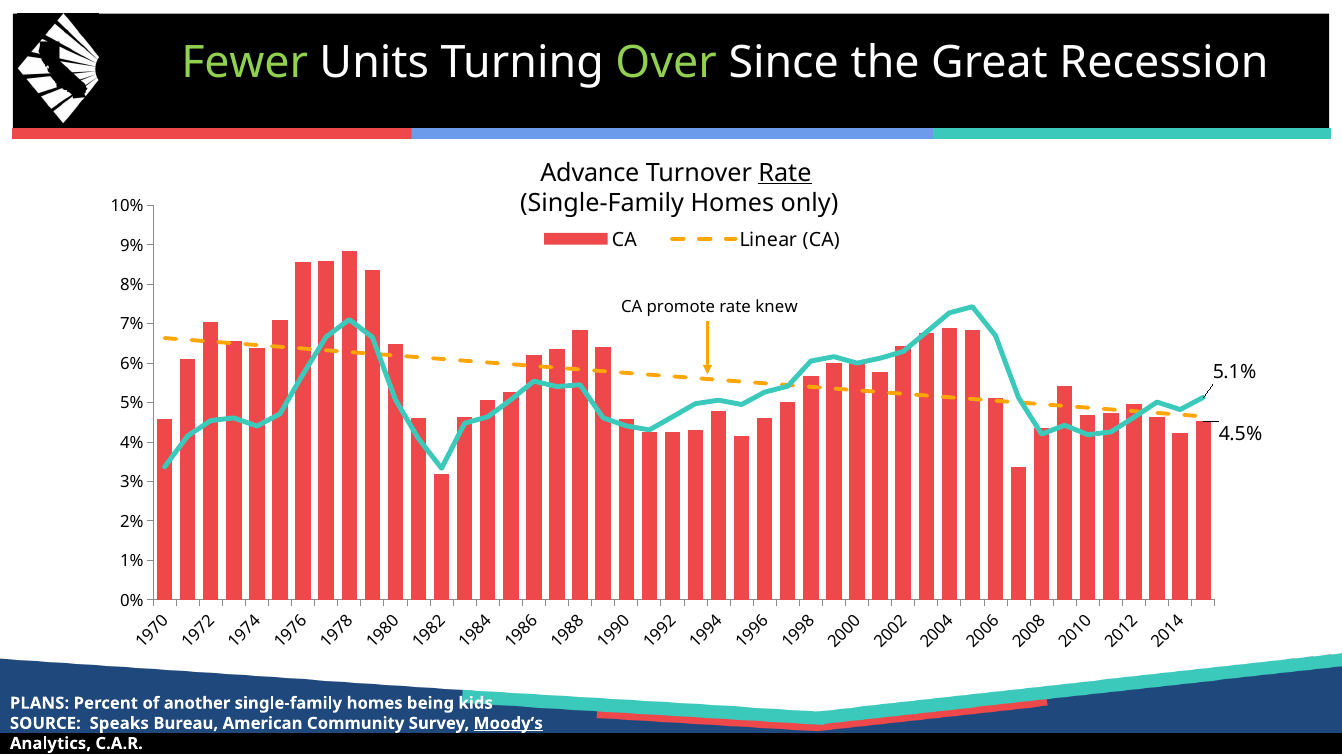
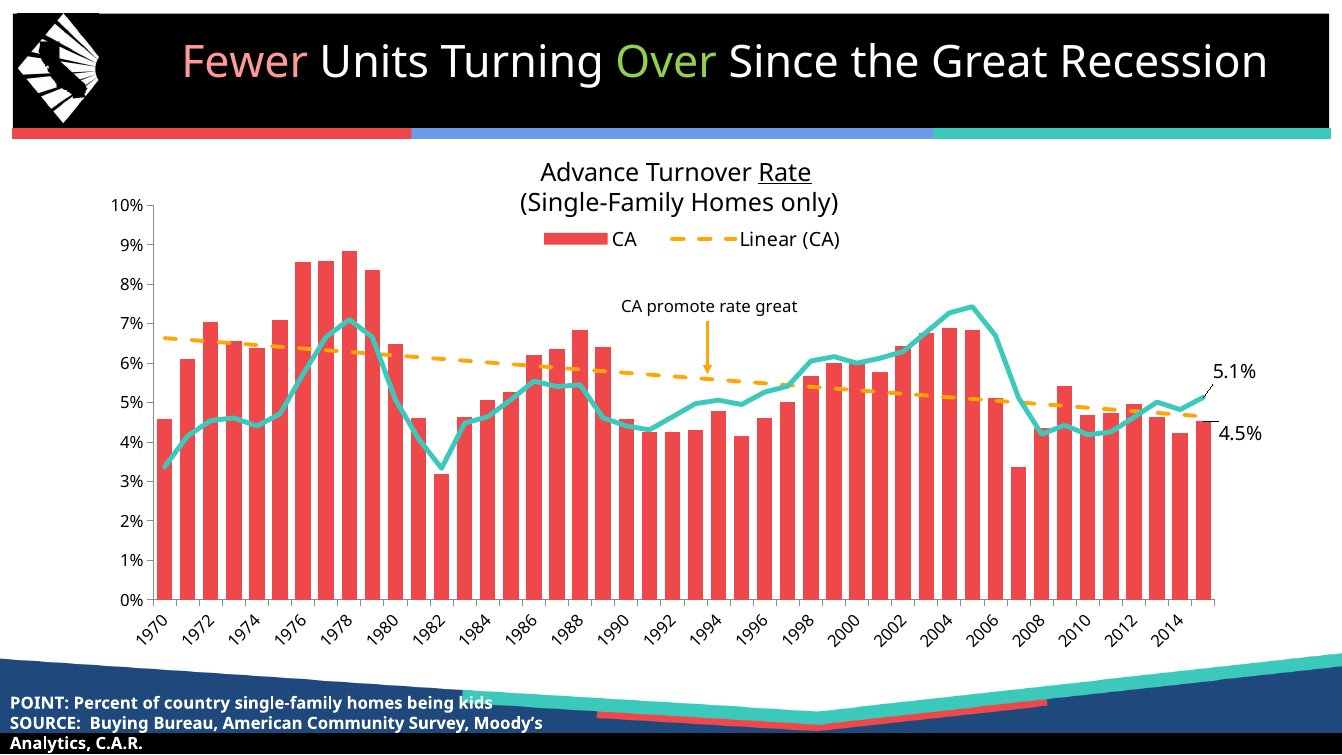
Fewer colour: light green -> pink (245, 62)
rate knew: knew -> great (777, 307)
PLANS: PLANS -> POINT (39, 703)
another: another -> country (197, 703)
Speaks: Speaks -> Buying (119, 723)
Moody’s underline: present -> none (508, 723)
